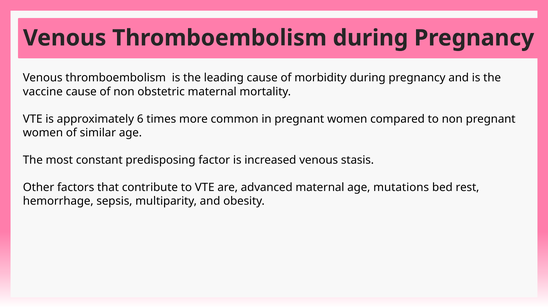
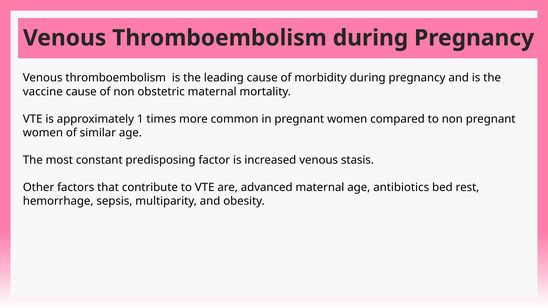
6: 6 -> 1 (140, 119)
mutations: mutations -> antibiotics (401, 188)
